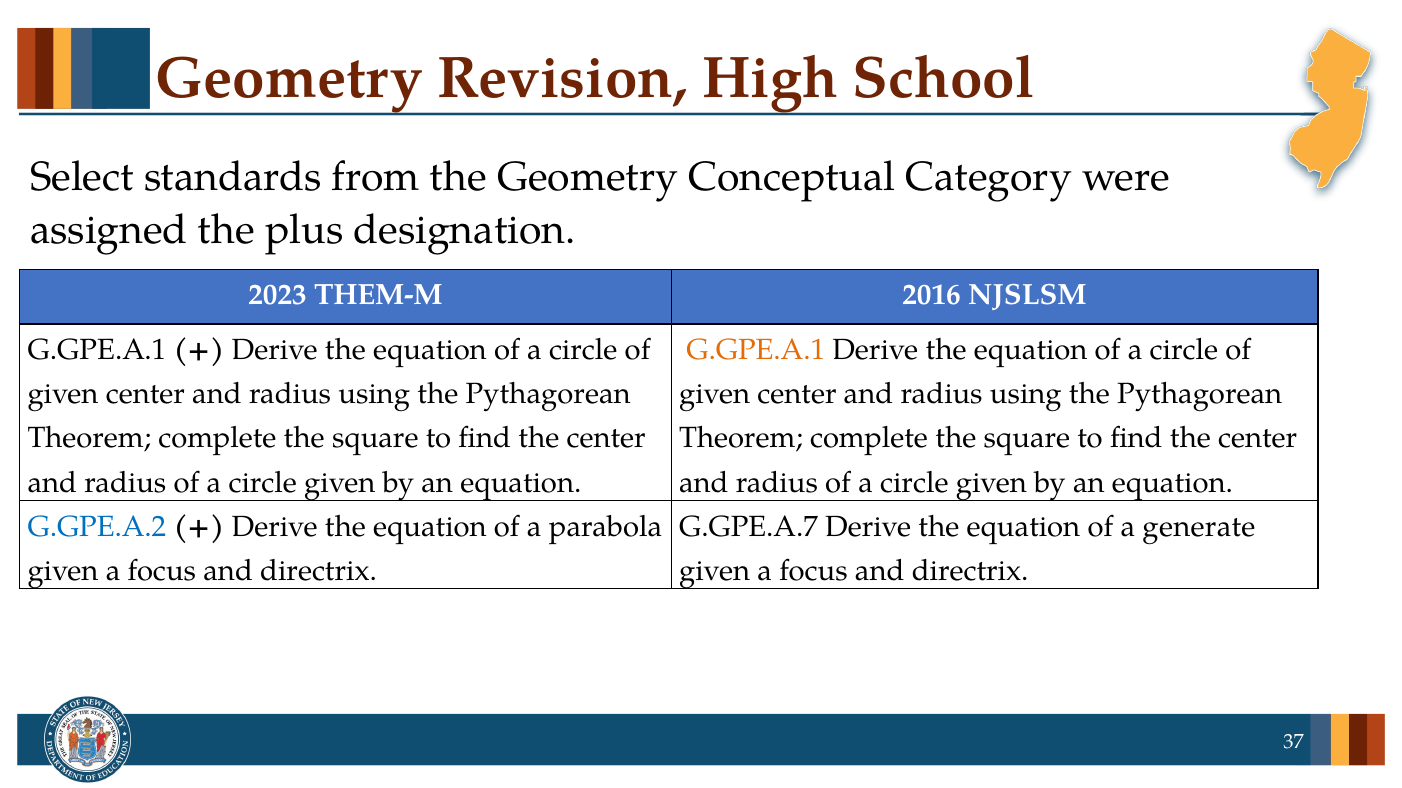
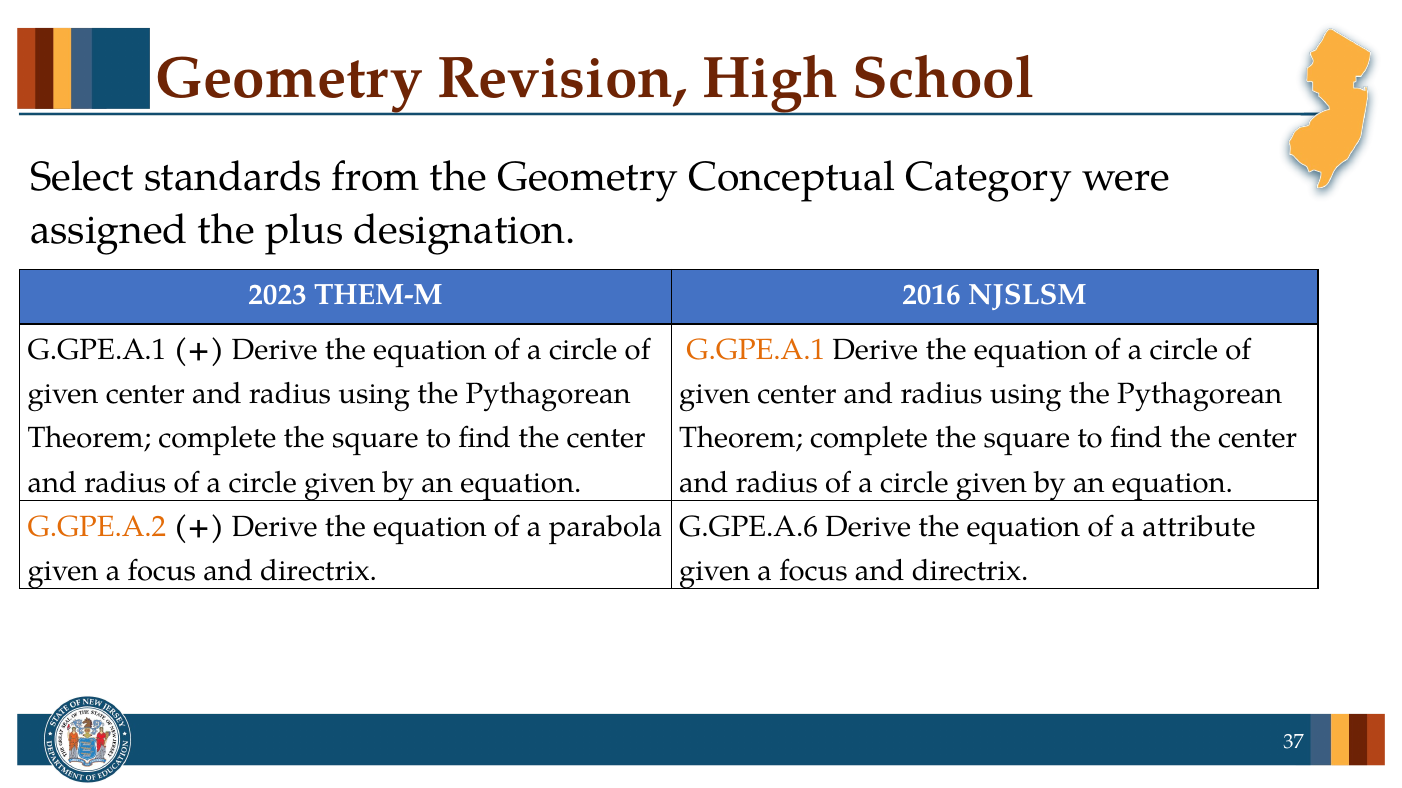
G.GPE.A.2 colour: blue -> orange (97, 527)
G.GPE.A.7: G.GPE.A.7 -> G.GPE.A.6 (749, 527)
generate: generate -> attribute (1199, 527)
